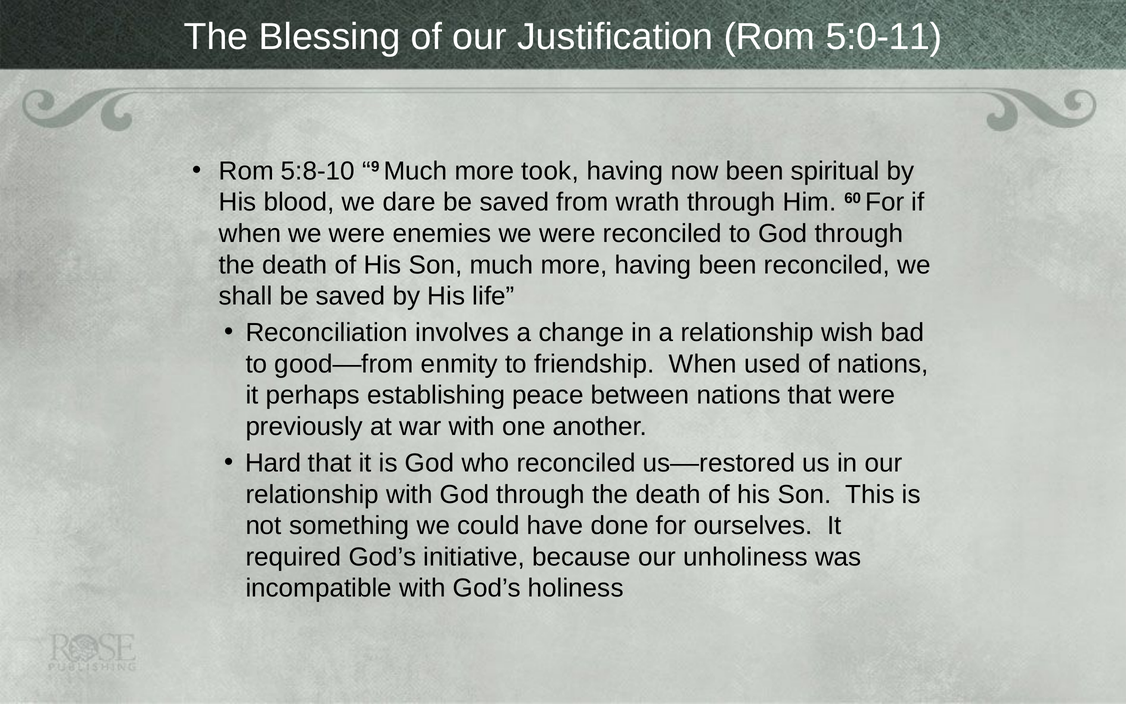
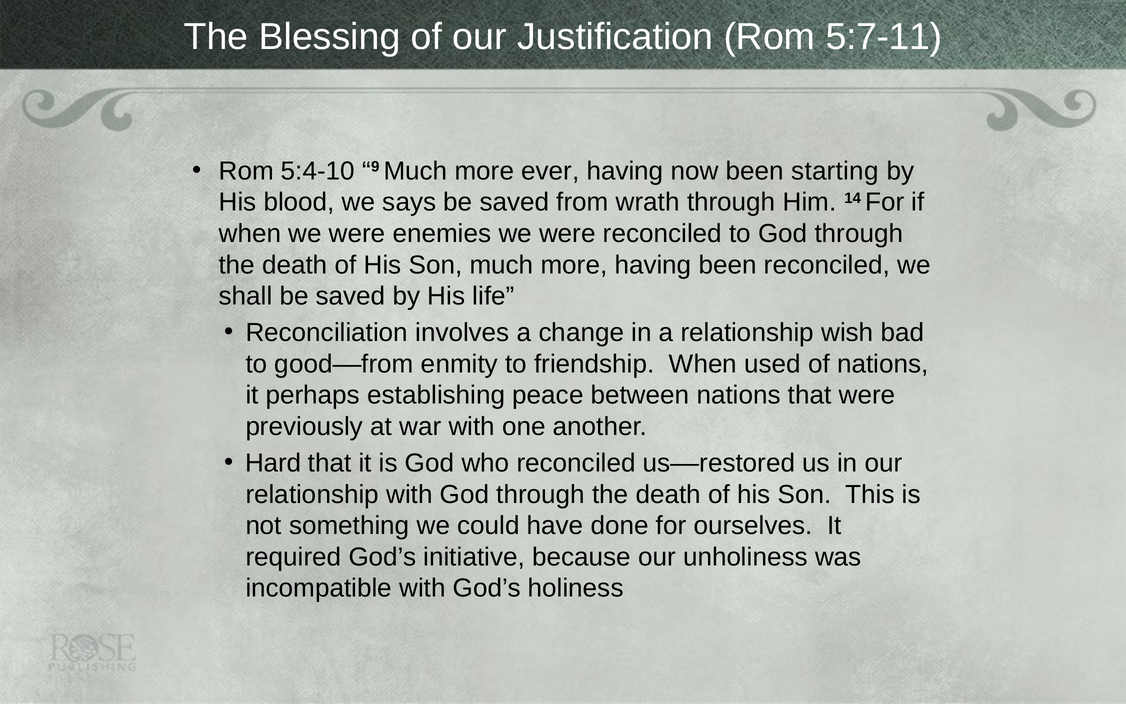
5:0-11: 5:0-11 -> 5:7-11 (884, 37)
5:8-10: 5:8-10 -> 5:4-10 (318, 171)
took: took -> ever (550, 171)
spiritual: spiritual -> starting (835, 171)
dare: dare -> says (409, 202)
60: 60 -> 14 (853, 198)
